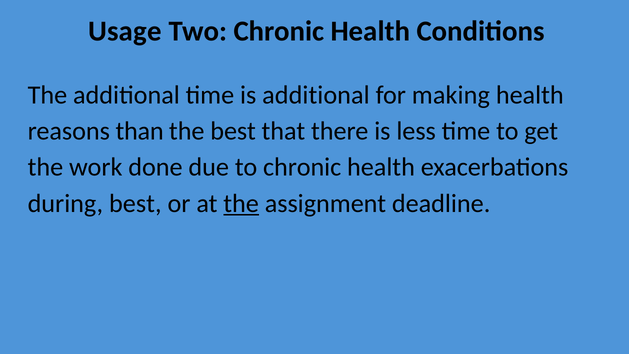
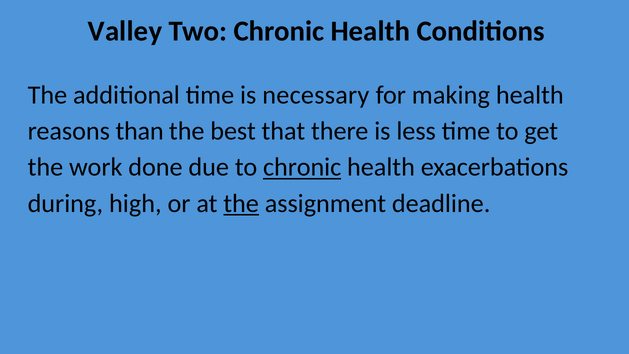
Usage: Usage -> Valley (125, 31)
is additional: additional -> necessary (316, 95)
chronic underline: none -> present (302, 167)
during best: best -> high (135, 203)
